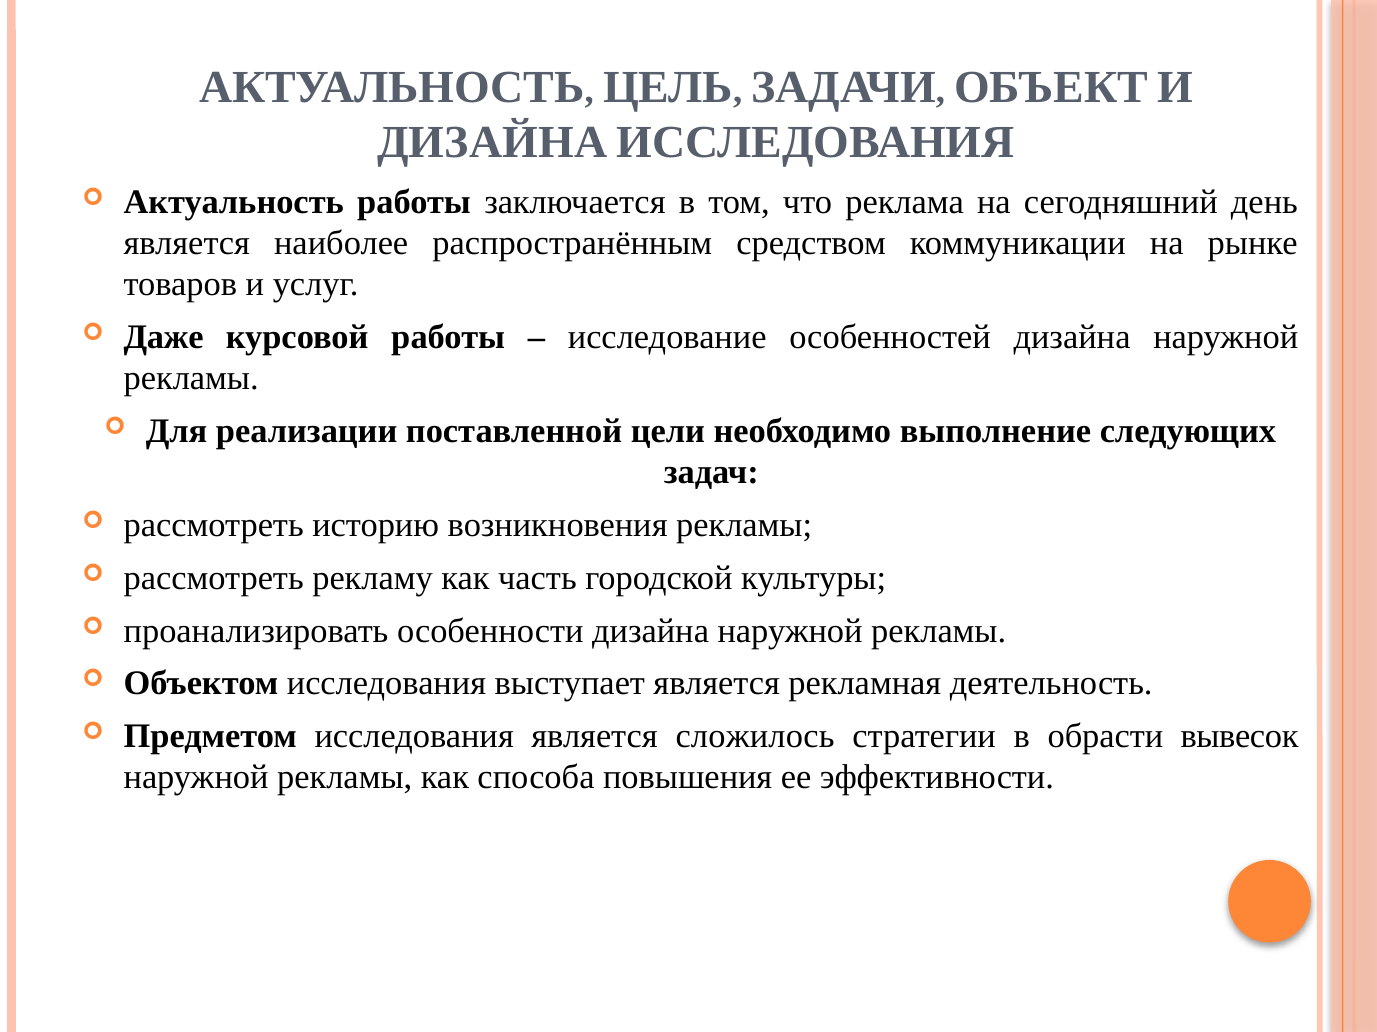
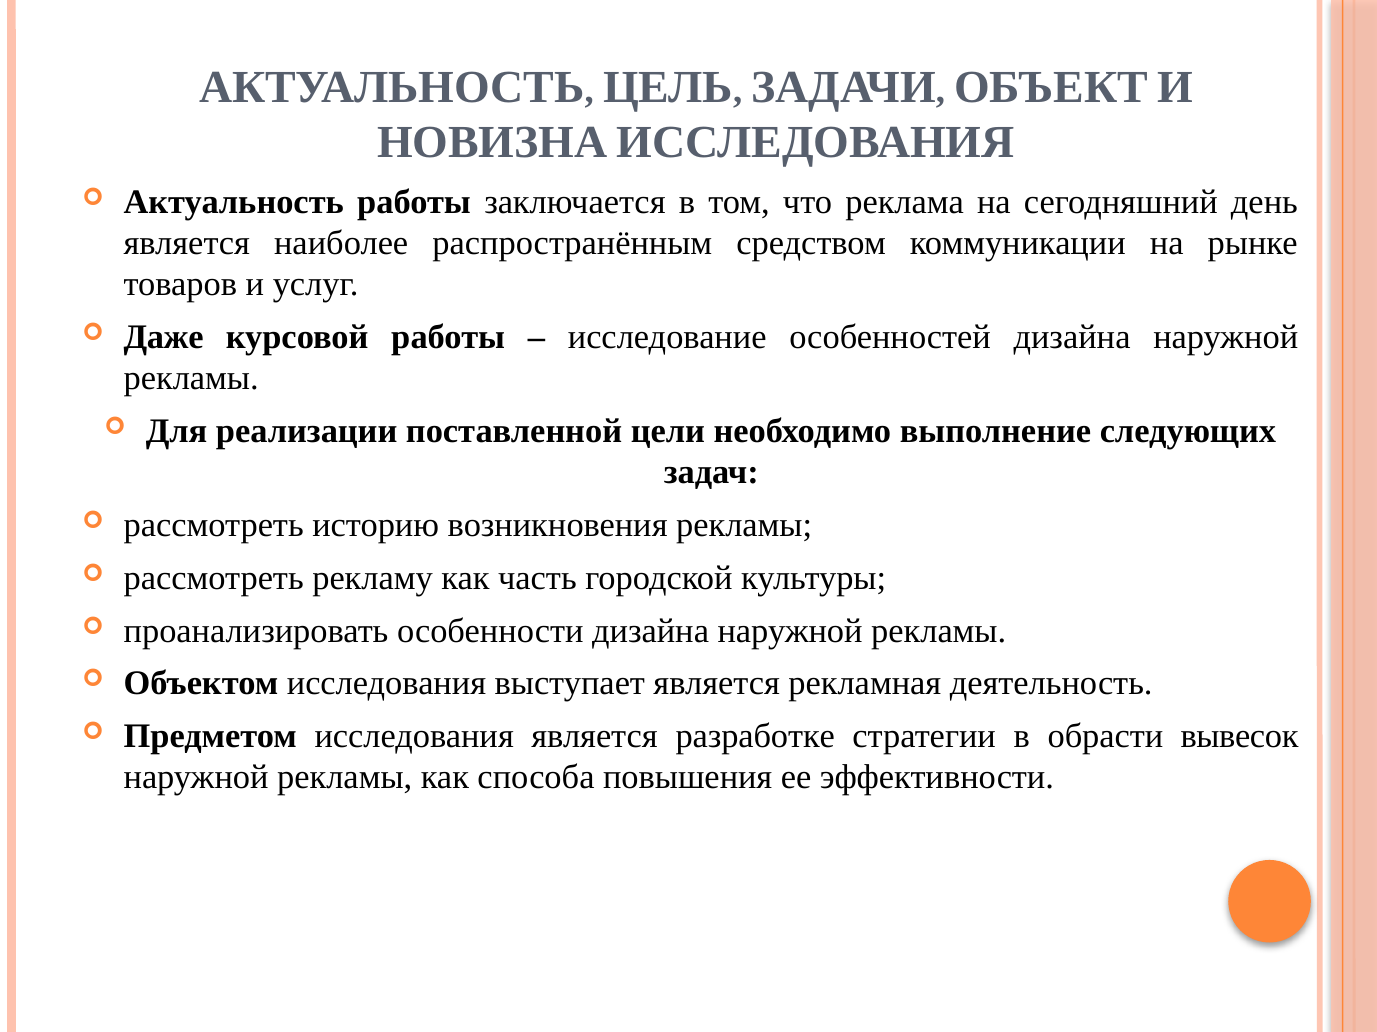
ДИЗАЙНА: ДИЗАЙНА -> НОВИЗНА (492, 143)
сложилось: сложилось -> разработке (755, 737)
